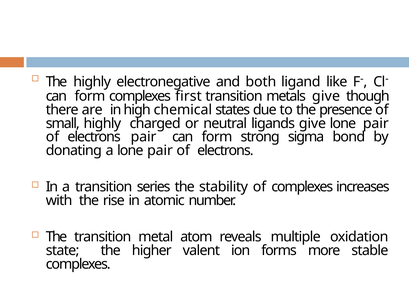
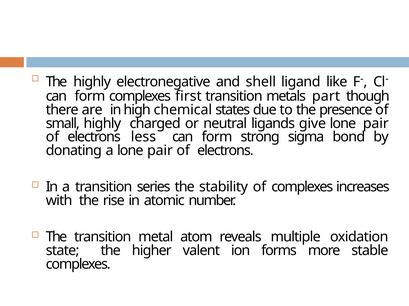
both: both -> shell (261, 82)
metals give: give -> part (326, 96)
electrons pair: pair -> less (143, 137)
